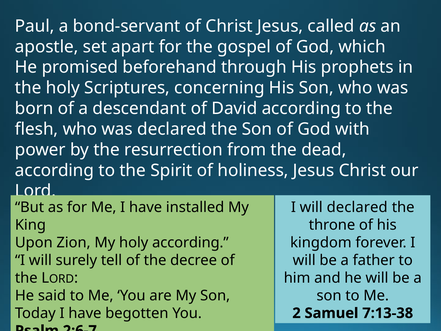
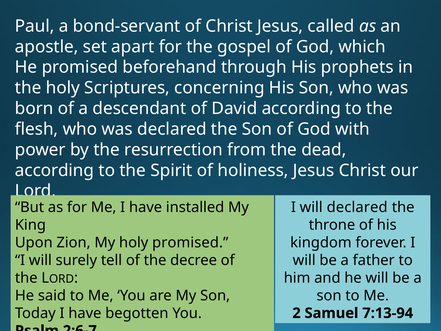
holy according: according -> promised (190, 242)
7:13-38: 7:13-38 -> 7:13-94 (388, 313)
